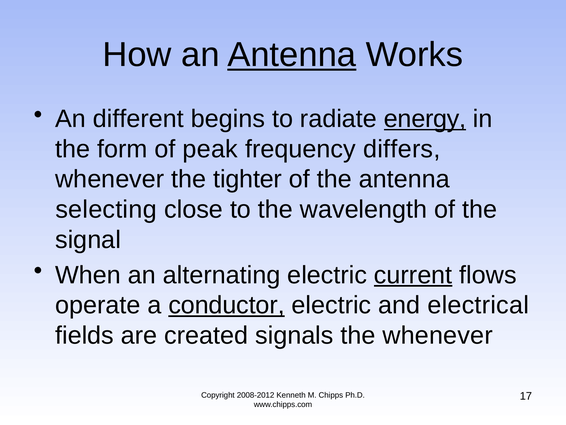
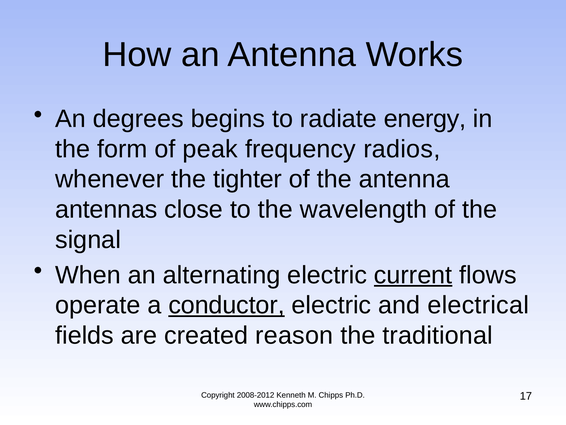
Antenna underline: present -> none (292, 55)
different: different -> degrees (138, 119)
energy underline: present -> none (425, 119)
differs: differs -> radios (402, 149)
selecting: selecting -> antennas (106, 209)
signals: signals -> reason (294, 335)
the whenever: whenever -> traditional (438, 335)
